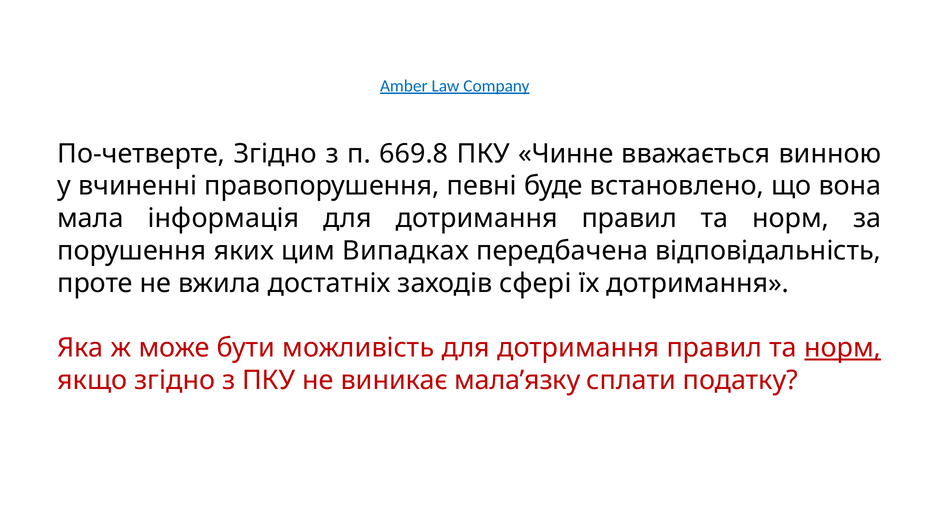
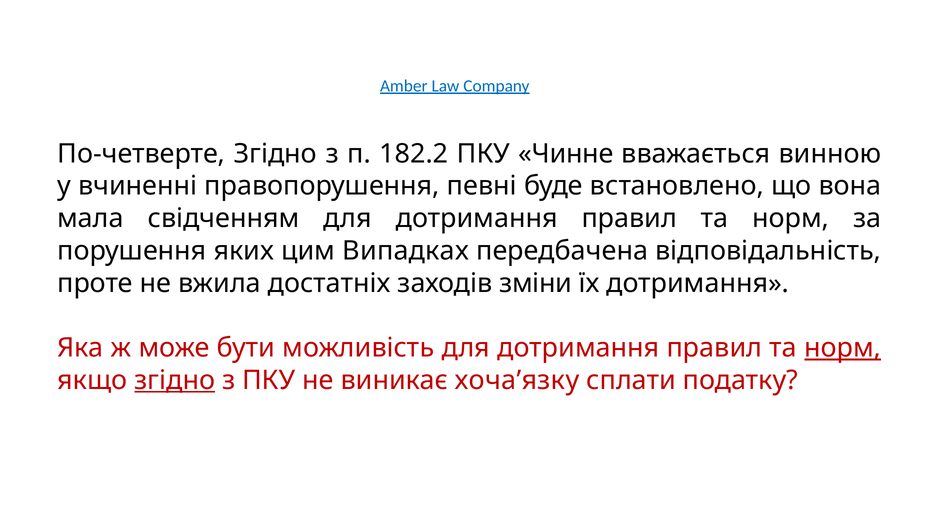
669.8: 669.8 -> 182.2 (414, 154)
інформація: інформація -> свідченням (224, 219)
сфері: сфері -> зміни (536, 283)
згідно underline: none -> present (175, 381)
мала’язку: мала’язку -> хоча’язку (517, 381)
